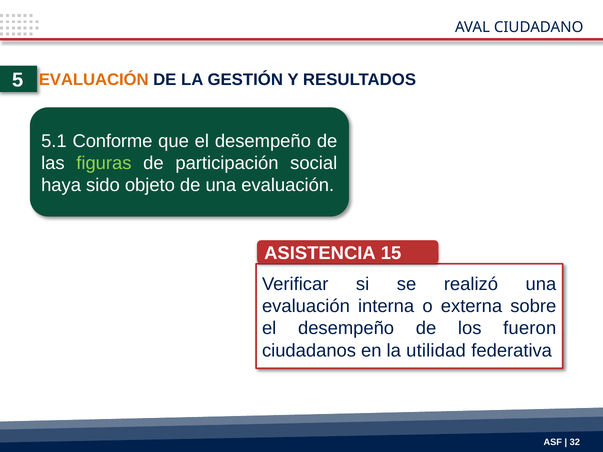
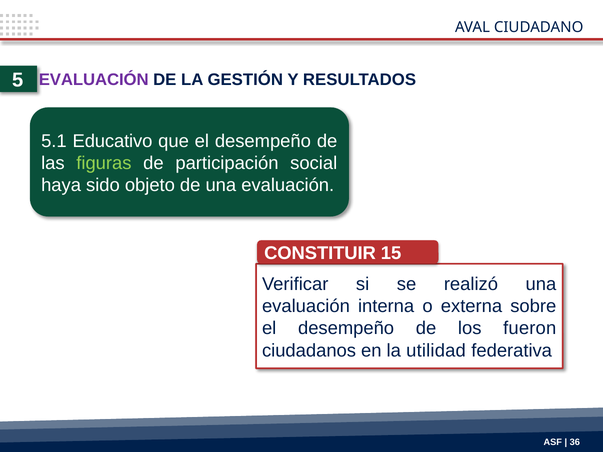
EVALUACIÓN colour: orange -> purple (94, 80)
Conforme: Conforme -> Educativo (112, 141)
ASISTENCIA: ASISTENCIA -> CONSTITUIR (320, 253)
32: 32 -> 36 (575, 443)
